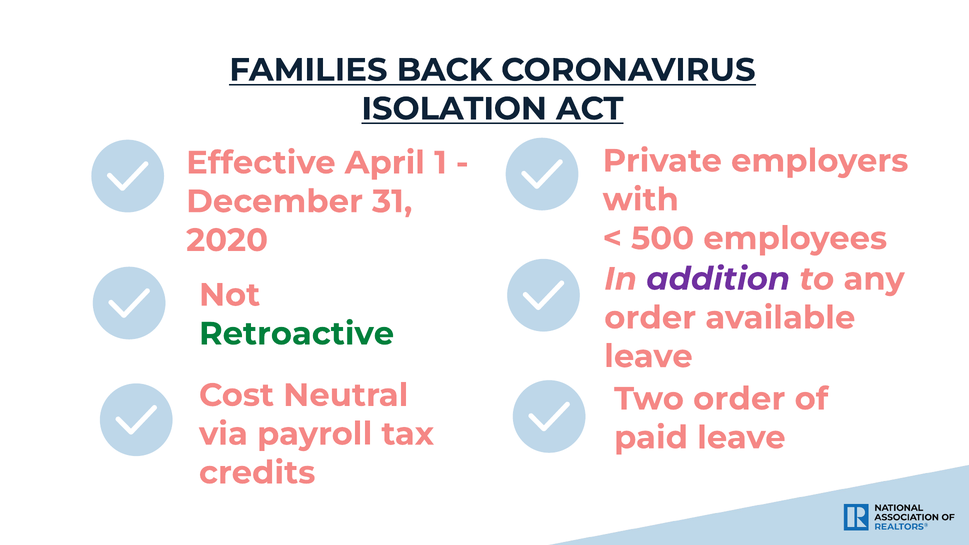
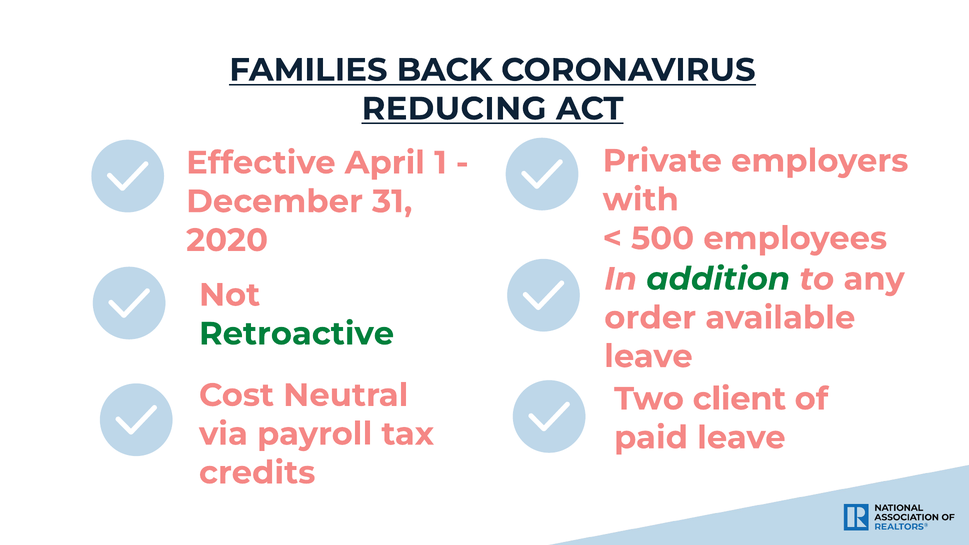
ISOLATION: ISOLATION -> REDUCING (454, 109)
addition colour: purple -> green (718, 279)
Two order: order -> client (739, 399)
